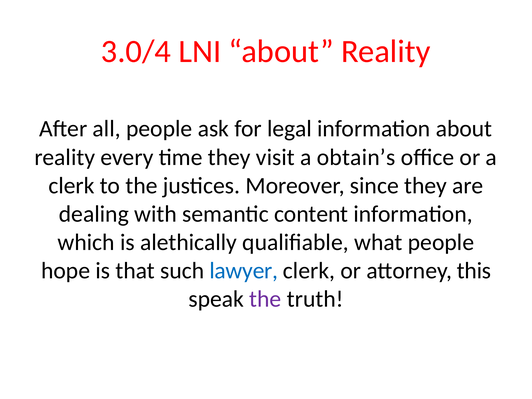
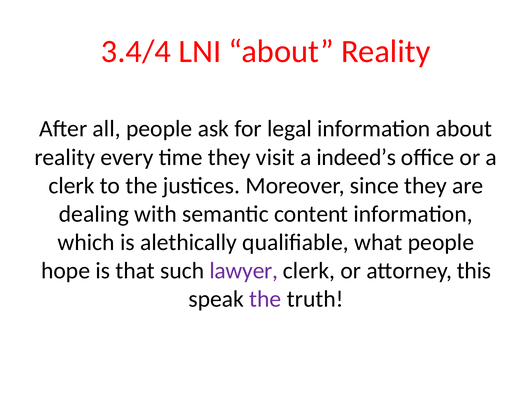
3.0/4: 3.0/4 -> 3.4/4 (136, 51)
obtain’s: obtain’s -> indeed’s (356, 157)
lawyer colour: blue -> purple (244, 271)
